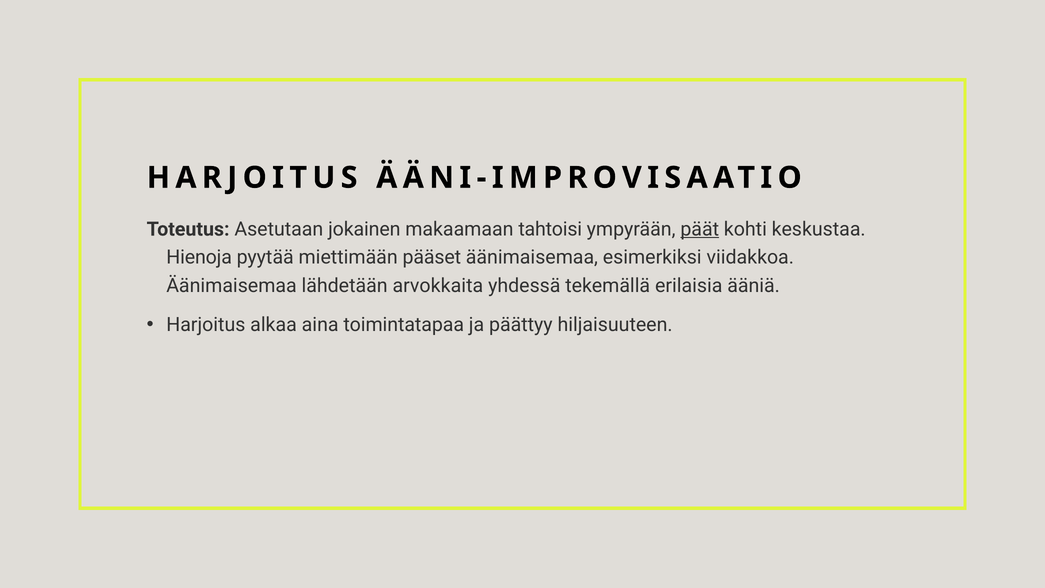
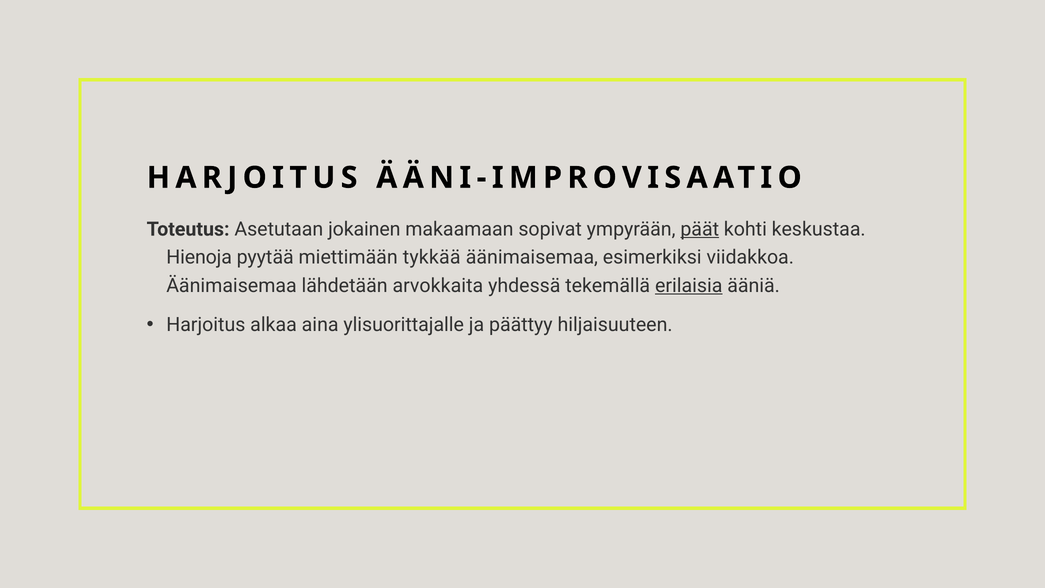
tahtoisi: tahtoisi -> sopivat (550, 229)
pääset: pääset -> tykkää (432, 257)
erilaisia underline: none -> present (689, 286)
toimintatapaa: toimintatapaa -> ylisuorittajalle (404, 325)
